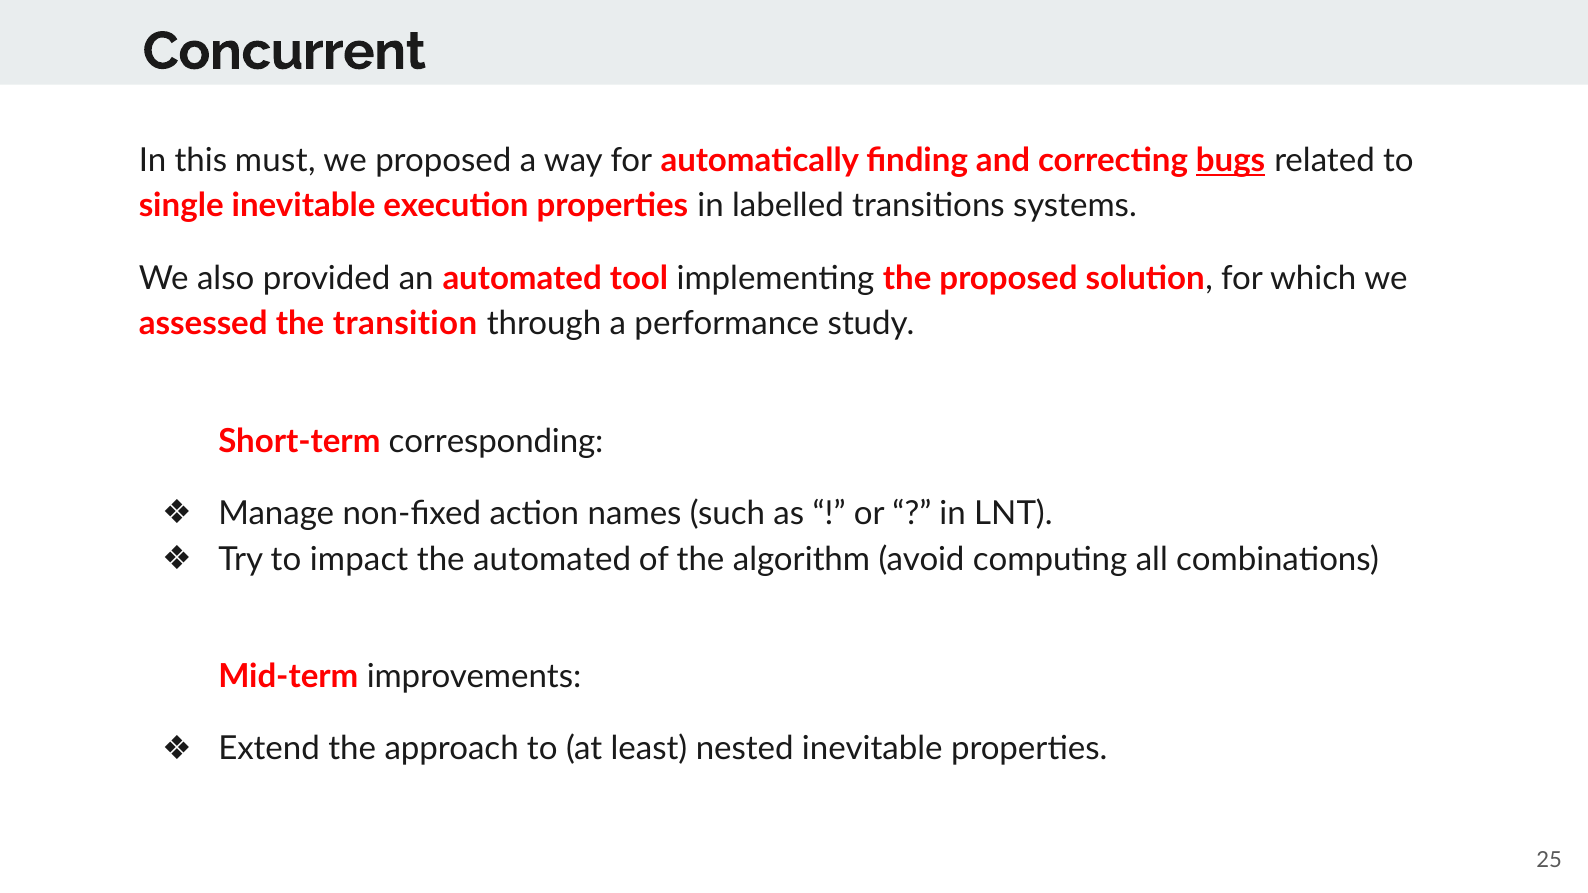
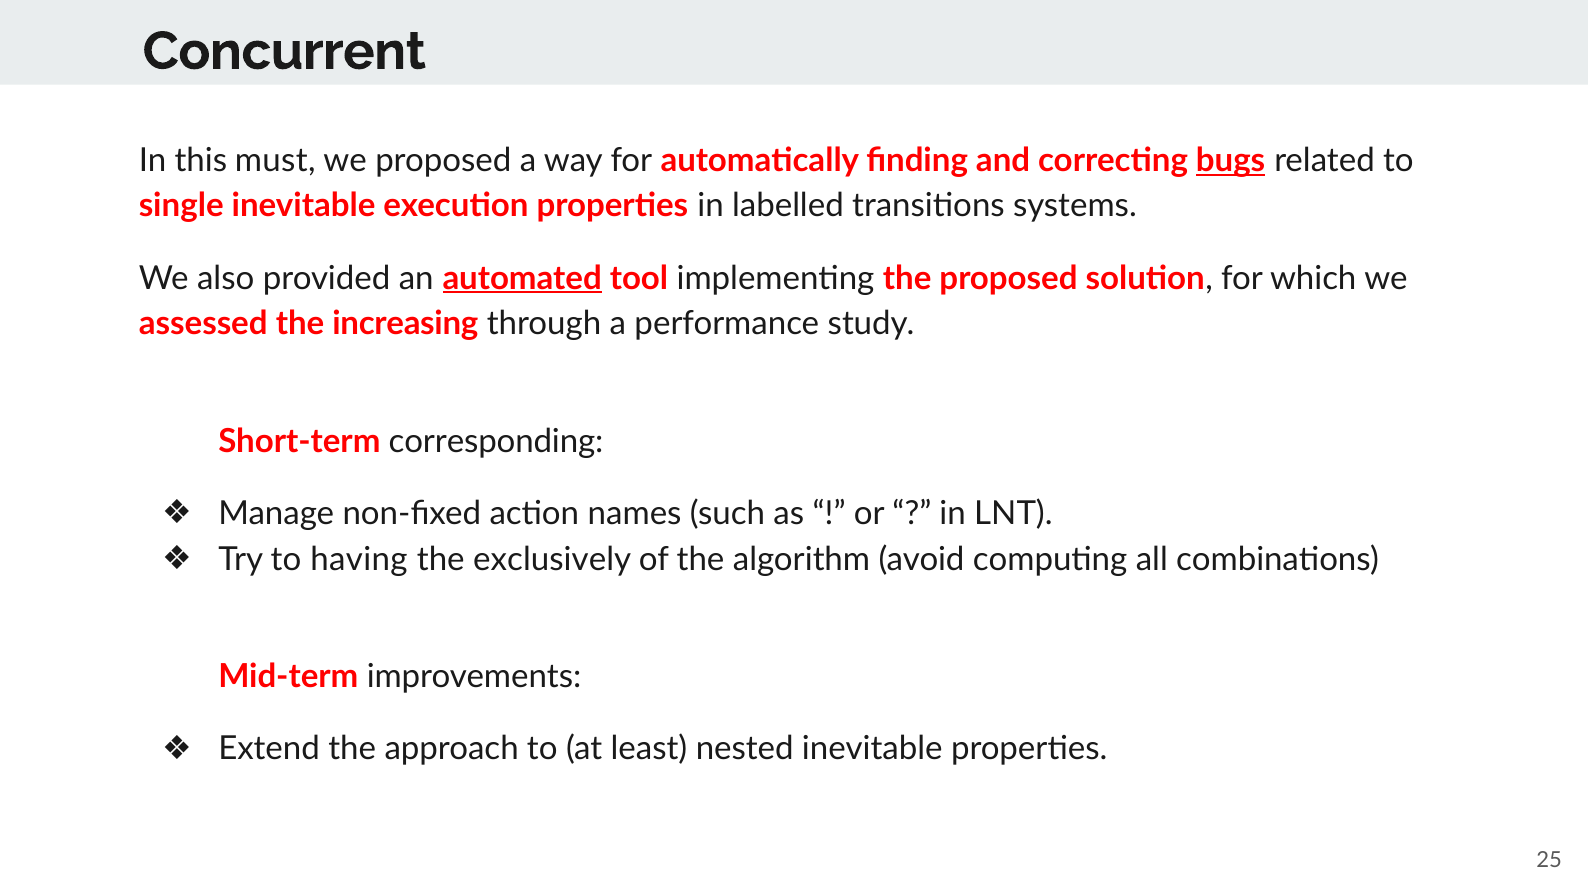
automated underline: none -> present (522, 278)
transition: transition -> increasing (405, 324)
impact: impact -> having (359, 559)
the automated: automated -> exclusively (552, 559)
